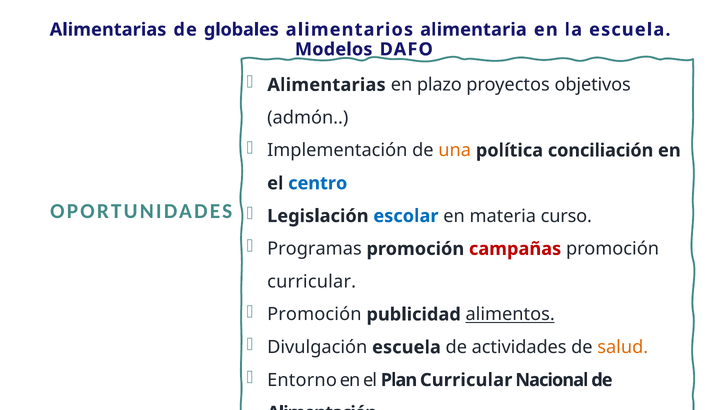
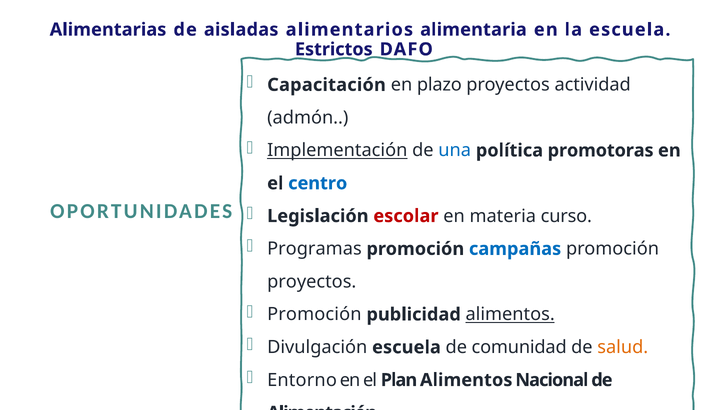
de globales: globales -> aisladas (241, 30)
Modelos: Modelos -> Estrictos (334, 49)
Alimentarias: Alimentarias -> Capacitación (326, 85)
objetivos: objetivos -> actividad (593, 85)
Implementación underline: none -> present (337, 150)
una colour: orange -> blue (455, 150)
conciliación: conciliación -> promotoras (601, 150)
escolar colour: blue -> red (406, 216)
campañas colour: red -> blue (515, 249)
curricular: curricular -> proyectos (312, 281)
actividades: actividades -> comunidad (519, 347)
Plan Curricular: Curricular -> Alimentos (466, 380)
